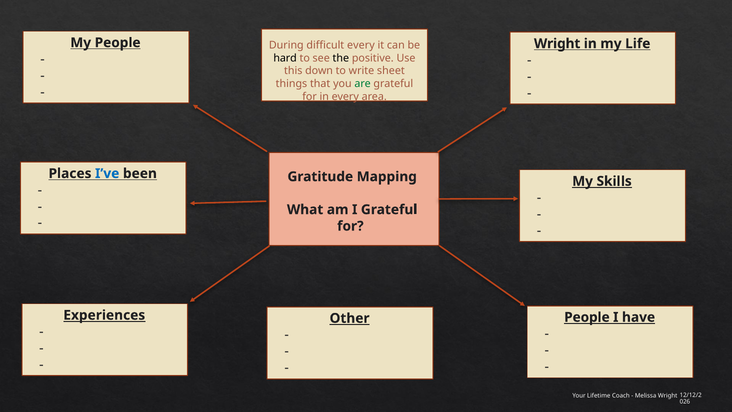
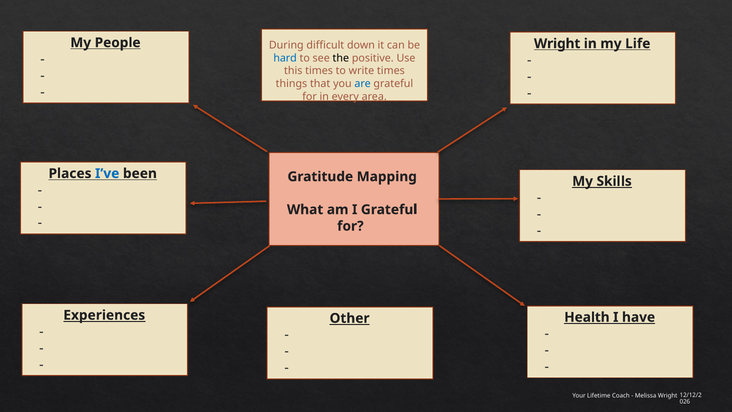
difficult every: every -> down (361, 45)
hard colour: black -> blue (285, 58)
this down: down -> times (319, 71)
write sheet: sheet -> times (391, 71)
are colour: green -> blue (363, 84)
People: People -> Health (587, 317)
